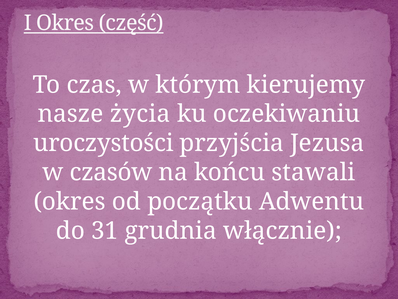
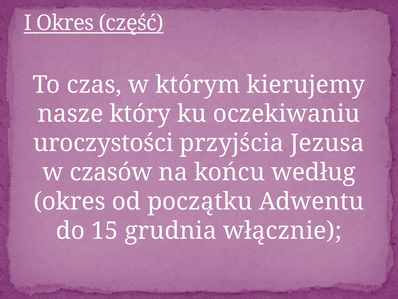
życia: życia -> który (140, 114)
stawali: stawali -> według (313, 172)
31: 31 -> 15 (105, 230)
